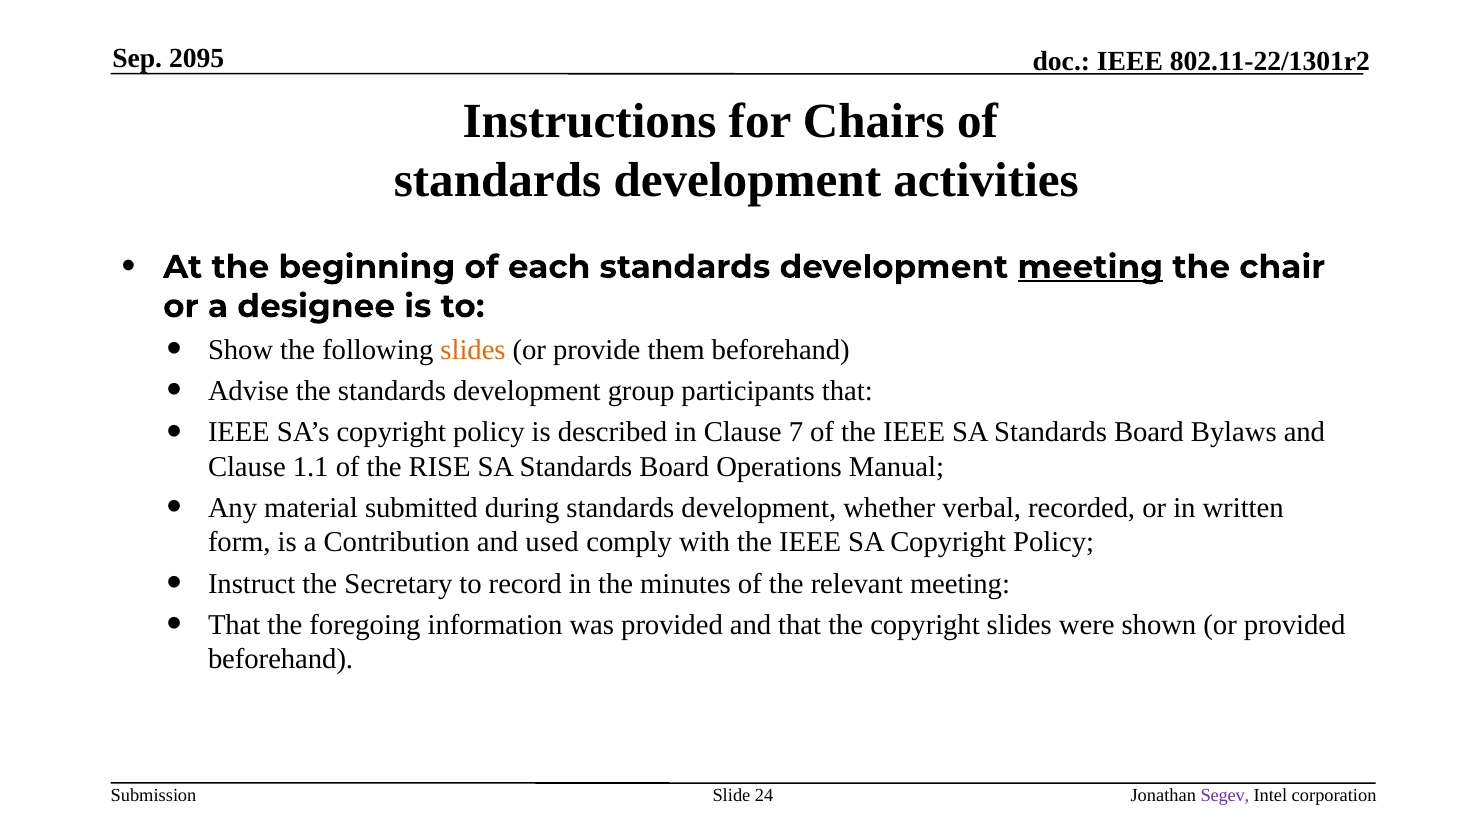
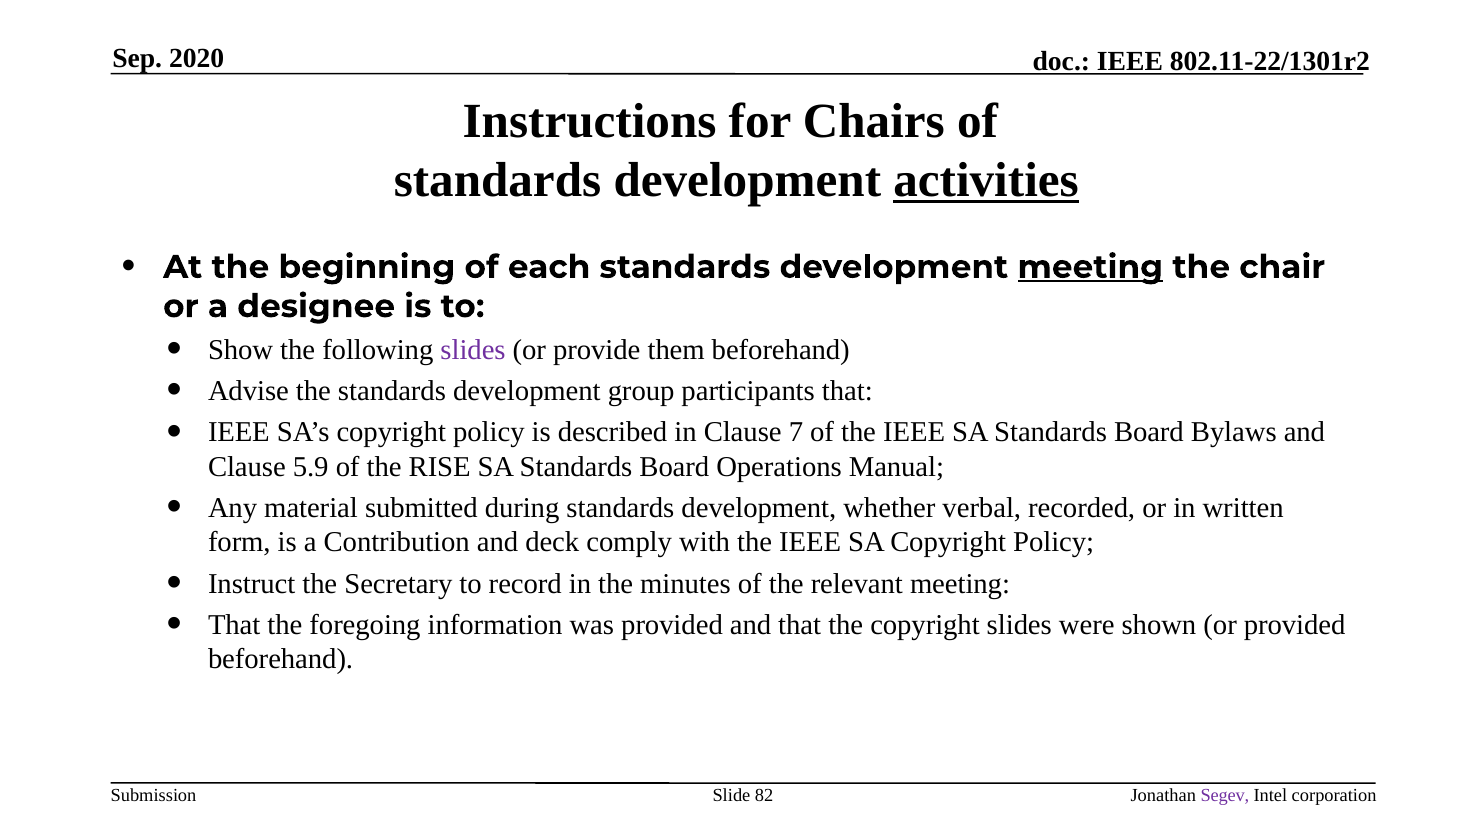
2095: 2095 -> 2020 (197, 59)
activities underline: none -> present (986, 180)
slides colour: orange -> purple (473, 350)
1.1: 1.1 -> 5.9 (311, 467)
used: used -> deck (552, 543)
24: 24 -> 82 (764, 795)
